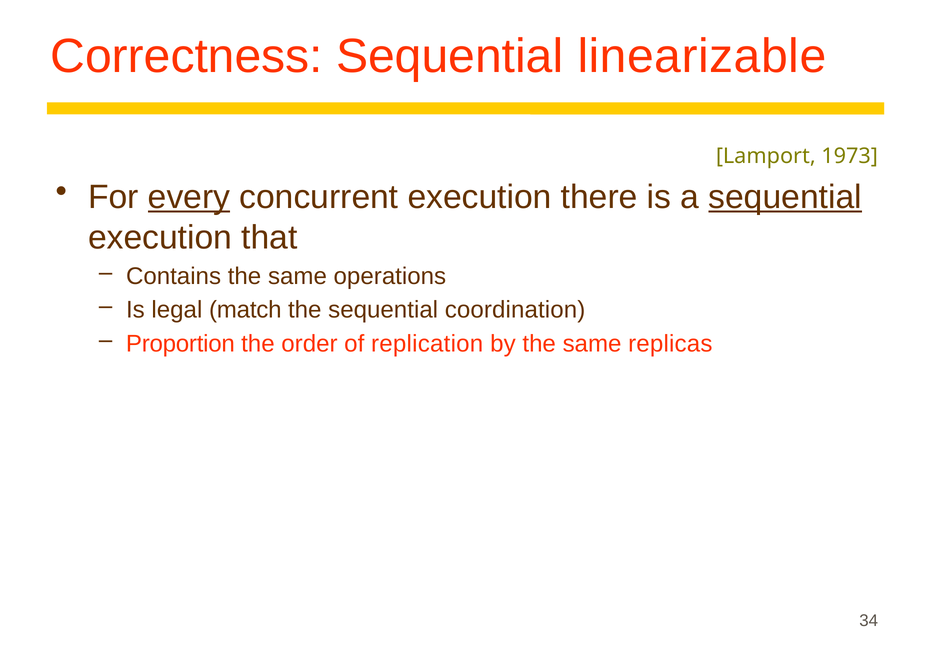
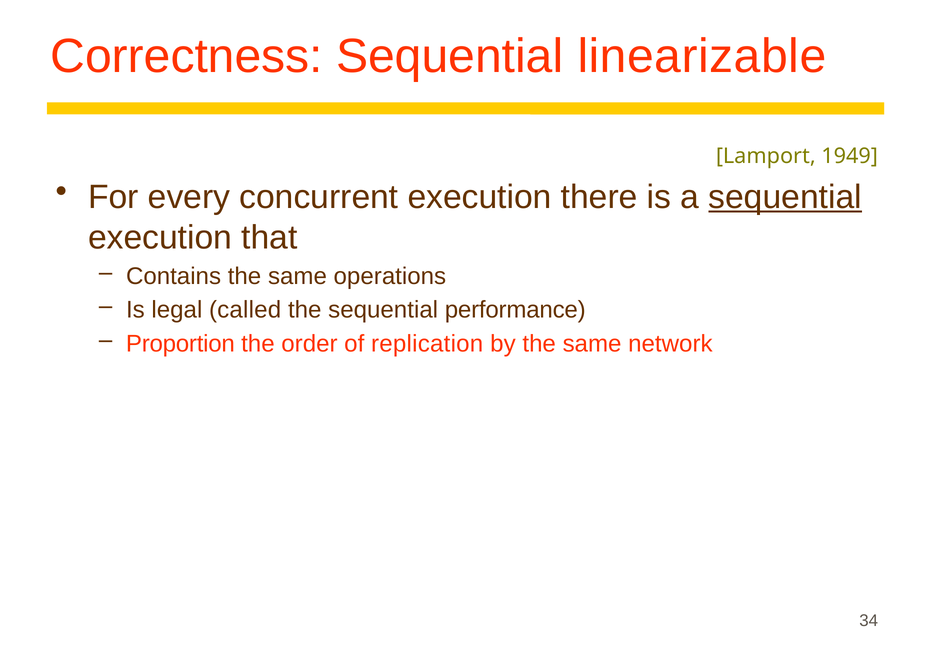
1973: 1973 -> 1949 (850, 156)
every underline: present -> none (189, 197)
match: match -> called (245, 310)
coordination: coordination -> performance (515, 310)
replicas: replicas -> network (670, 344)
